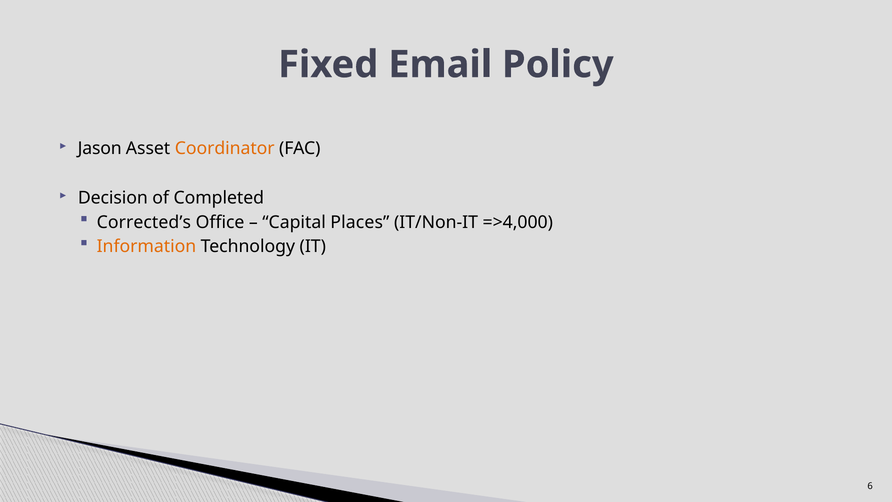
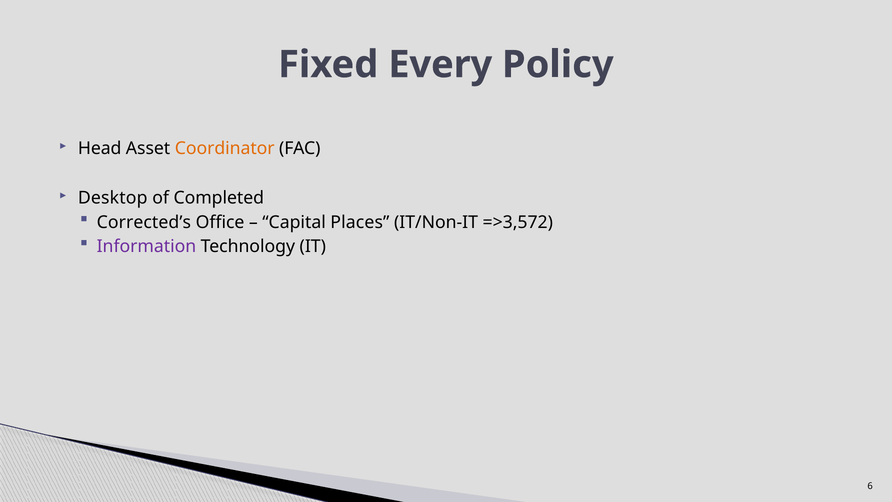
Email: Email -> Every (440, 65)
Jason: Jason -> Head (100, 148)
Decision: Decision -> Desktop (113, 198)
=>4,000: =>4,000 -> =>3,572 (518, 222)
Information colour: orange -> purple (146, 246)
